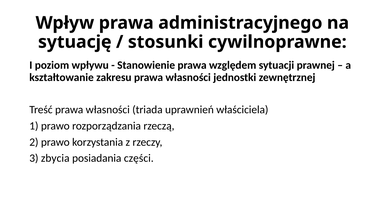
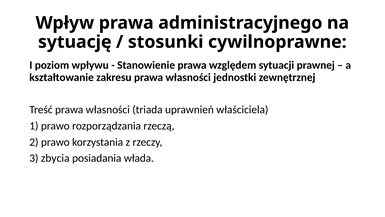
części: części -> włada (139, 158)
